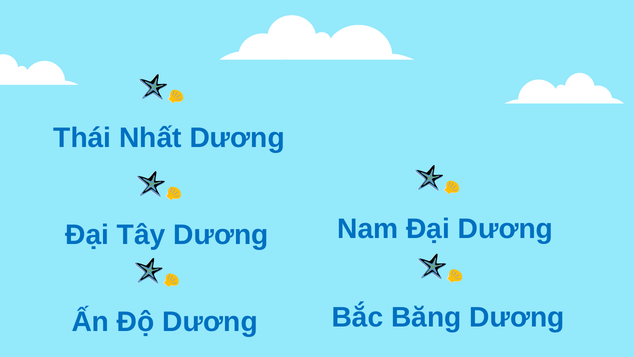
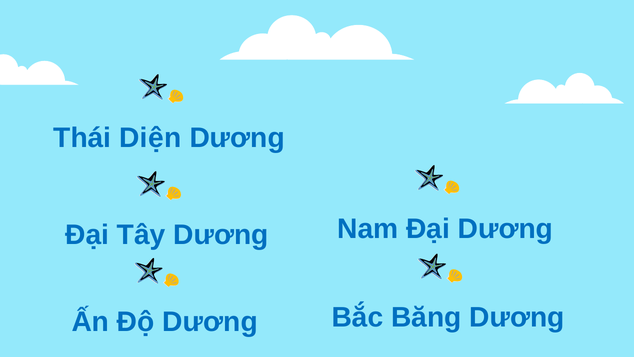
Nhất: Nhất -> Diện (150, 138)
